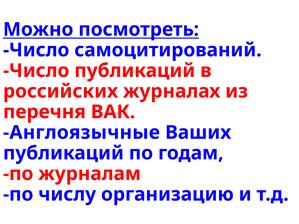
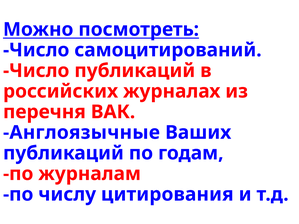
организацию: организацию -> цитирования (167, 195)
